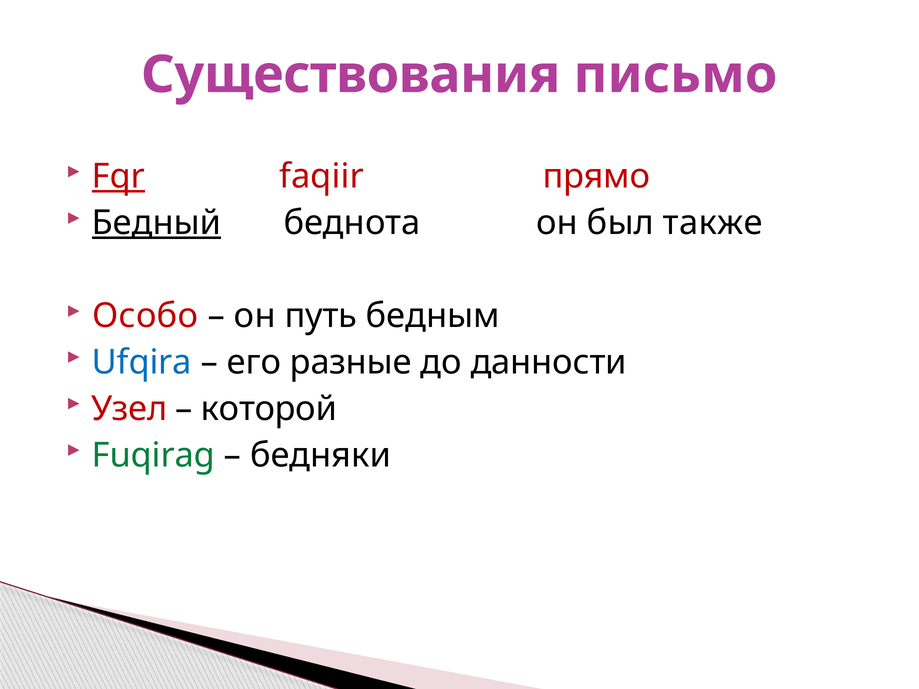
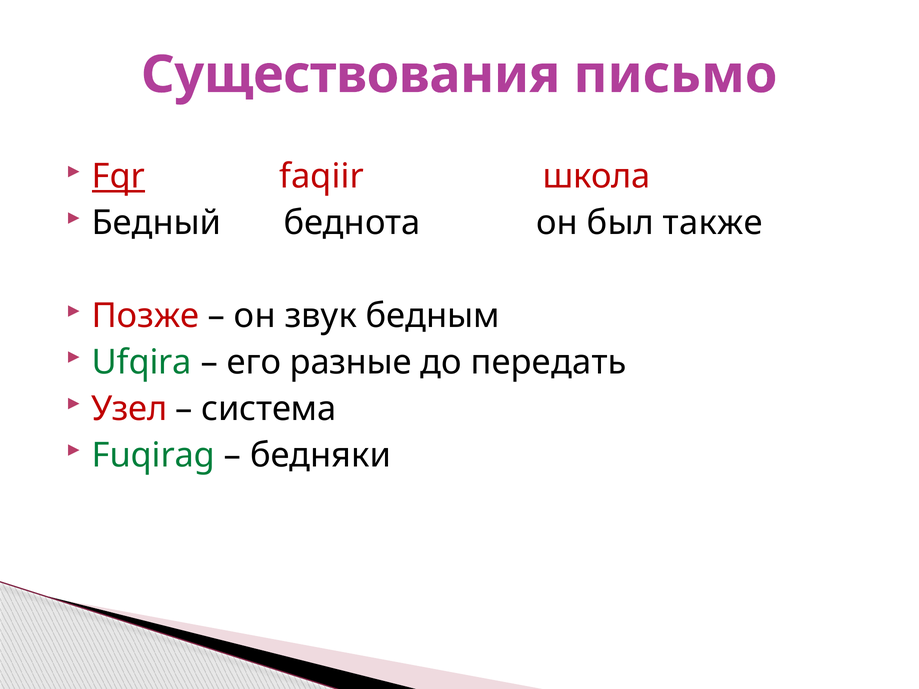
прямо: прямо -> школа (596, 177)
Бедный underline: present -> none (156, 223)
Особо: Особо -> Позже (145, 316)
путь: путь -> звук (321, 316)
Ufqira colour: blue -> green (142, 362)
данности: данности -> передать (549, 362)
которой: которой -> система (269, 409)
